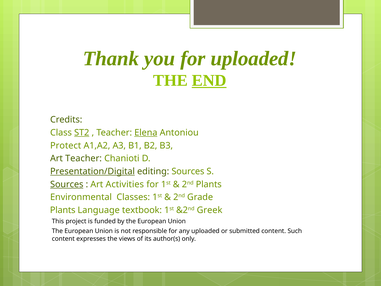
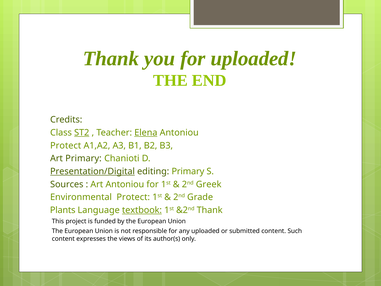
END underline: present -> none (209, 80)
Art Teacher: Teacher -> Primary (83, 158)
editing Sources: Sources -> Primary (188, 171)
Sources underline: present -> none (67, 184)
Art Activities: Activities -> Antoniou (125, 184)
2nd Plants: Plants -> Greek (209, 184)
Environmental Classes: Classes -> Protect (133, 197)
textbook underline: none -> present (142, 210)
&2nd Greek: Greek -> Thank (210, 210)
